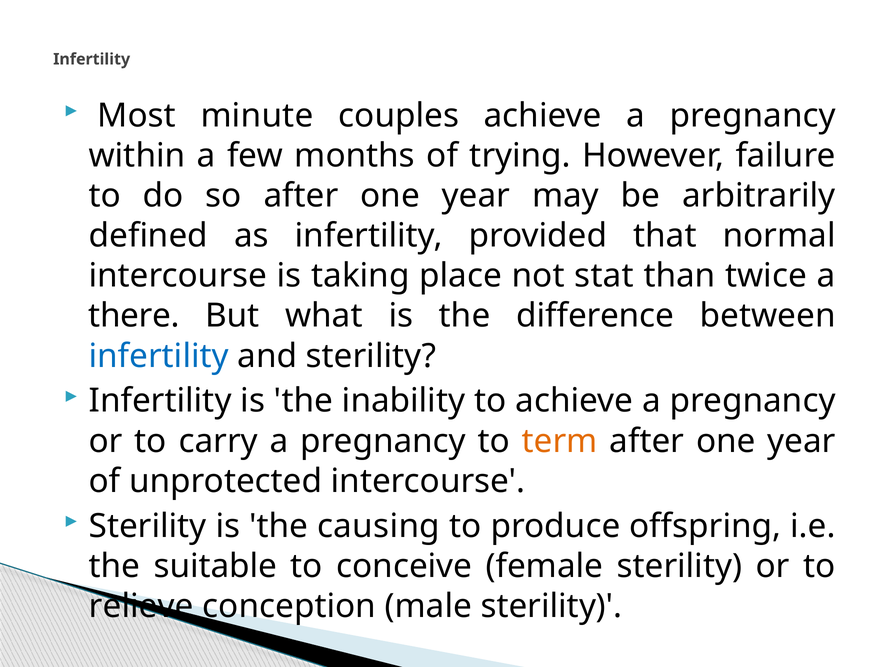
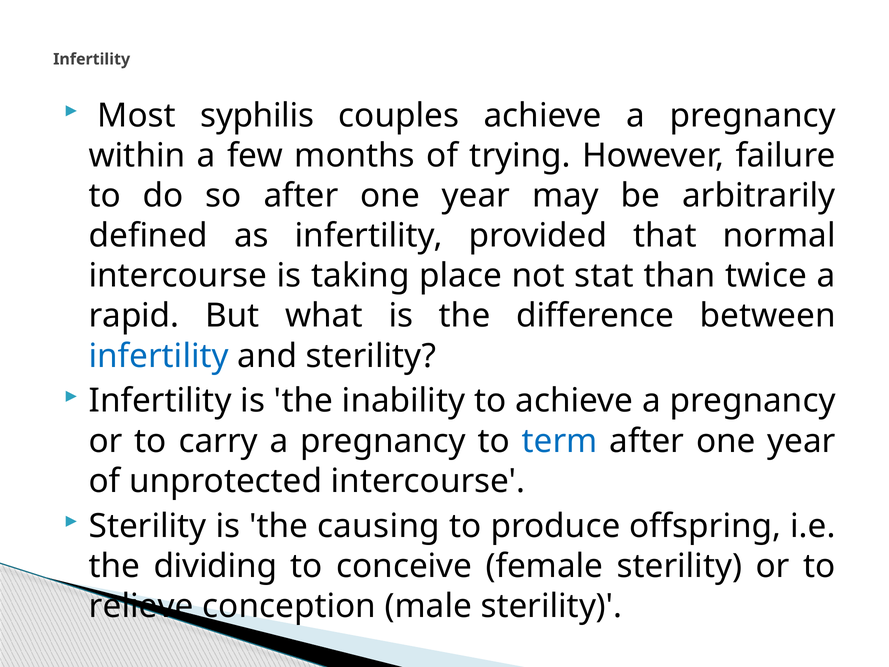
minute: minute -> syphilis (257, 116)
there: there -> rapid (134, 316)
term colour: orange -> blue (560, 441)
suitable: suitable -> dividing (215, 566)
